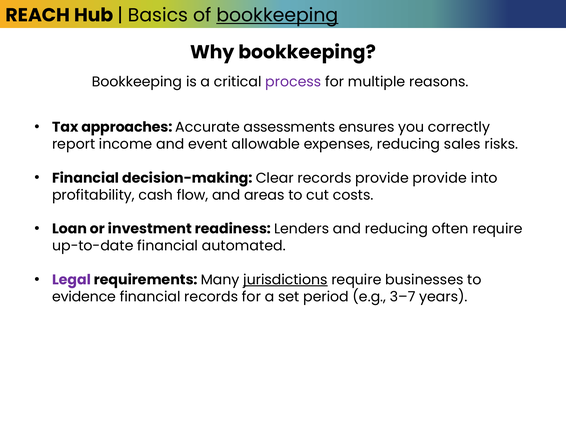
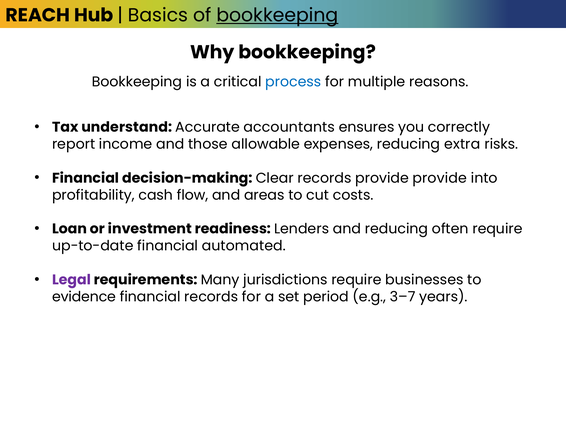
process colour: purple -> blue (293, 82)
approaches: approaches -> understand (127, 127)
assessments: assessments -> accountants (289, 127)
event: event -> those (208, 144)
sales: sales -> extra (462, 144)
jurisdictions underline: present -> none (285, 280)
